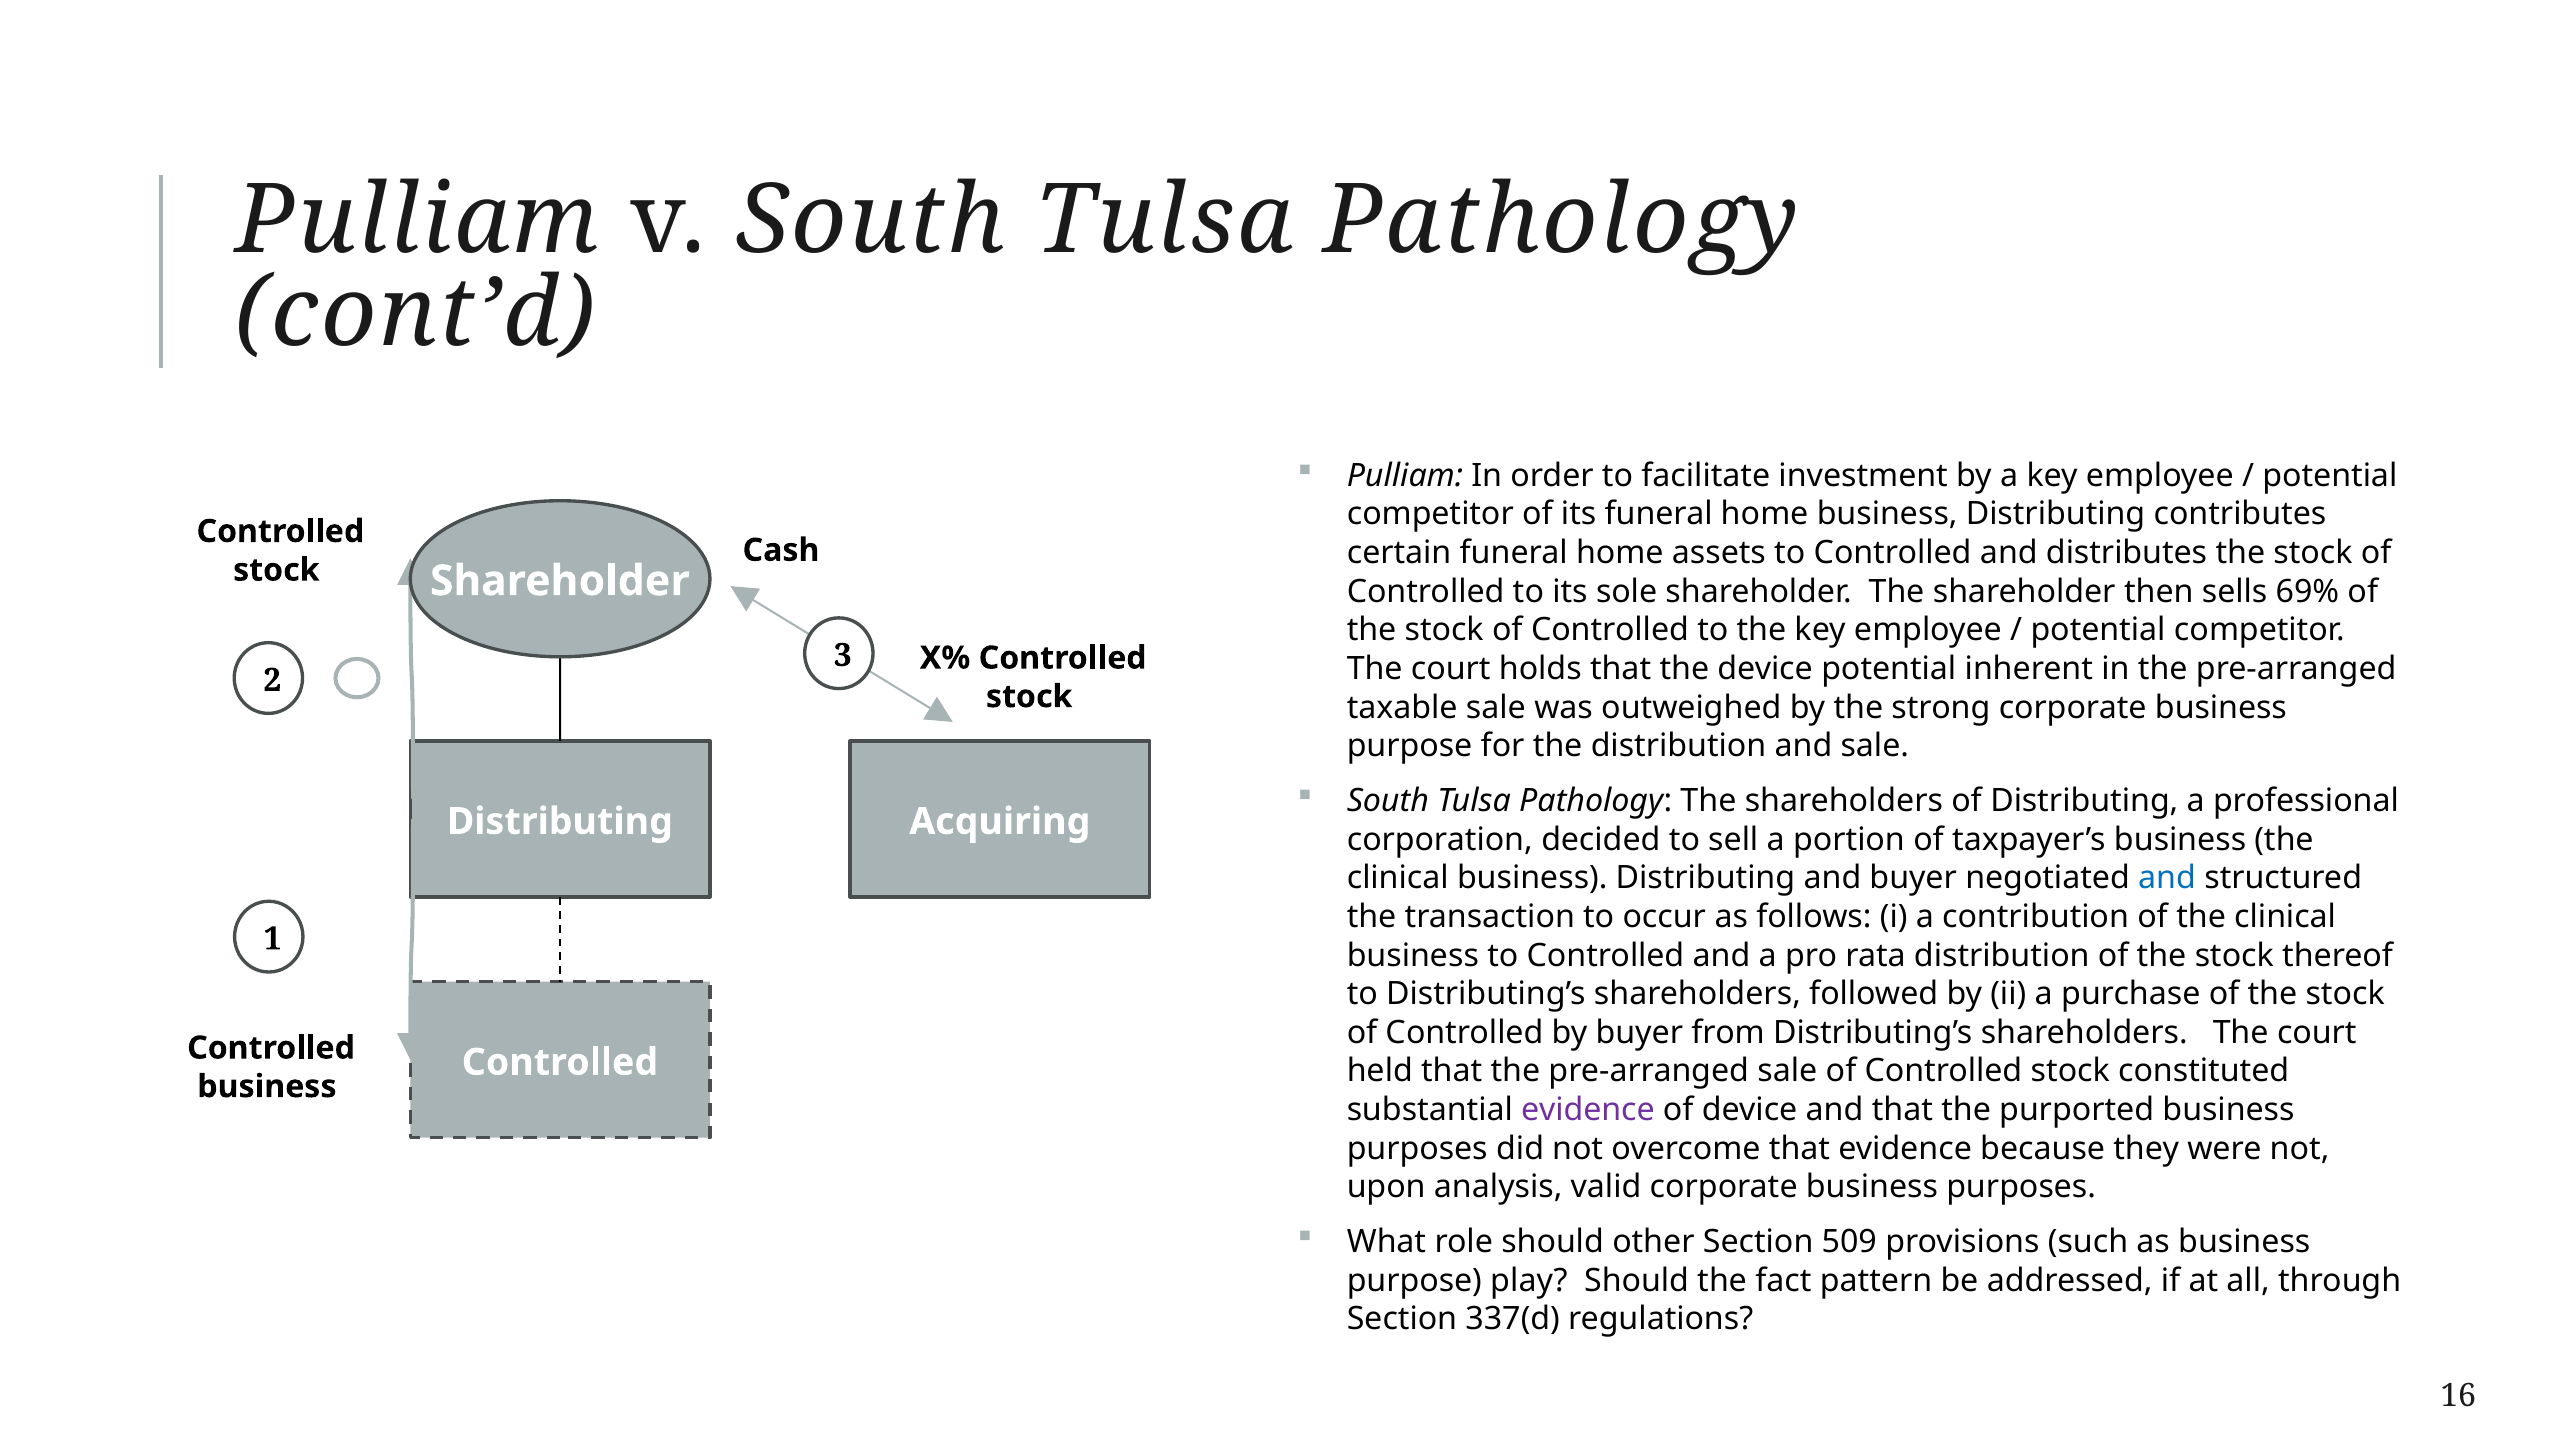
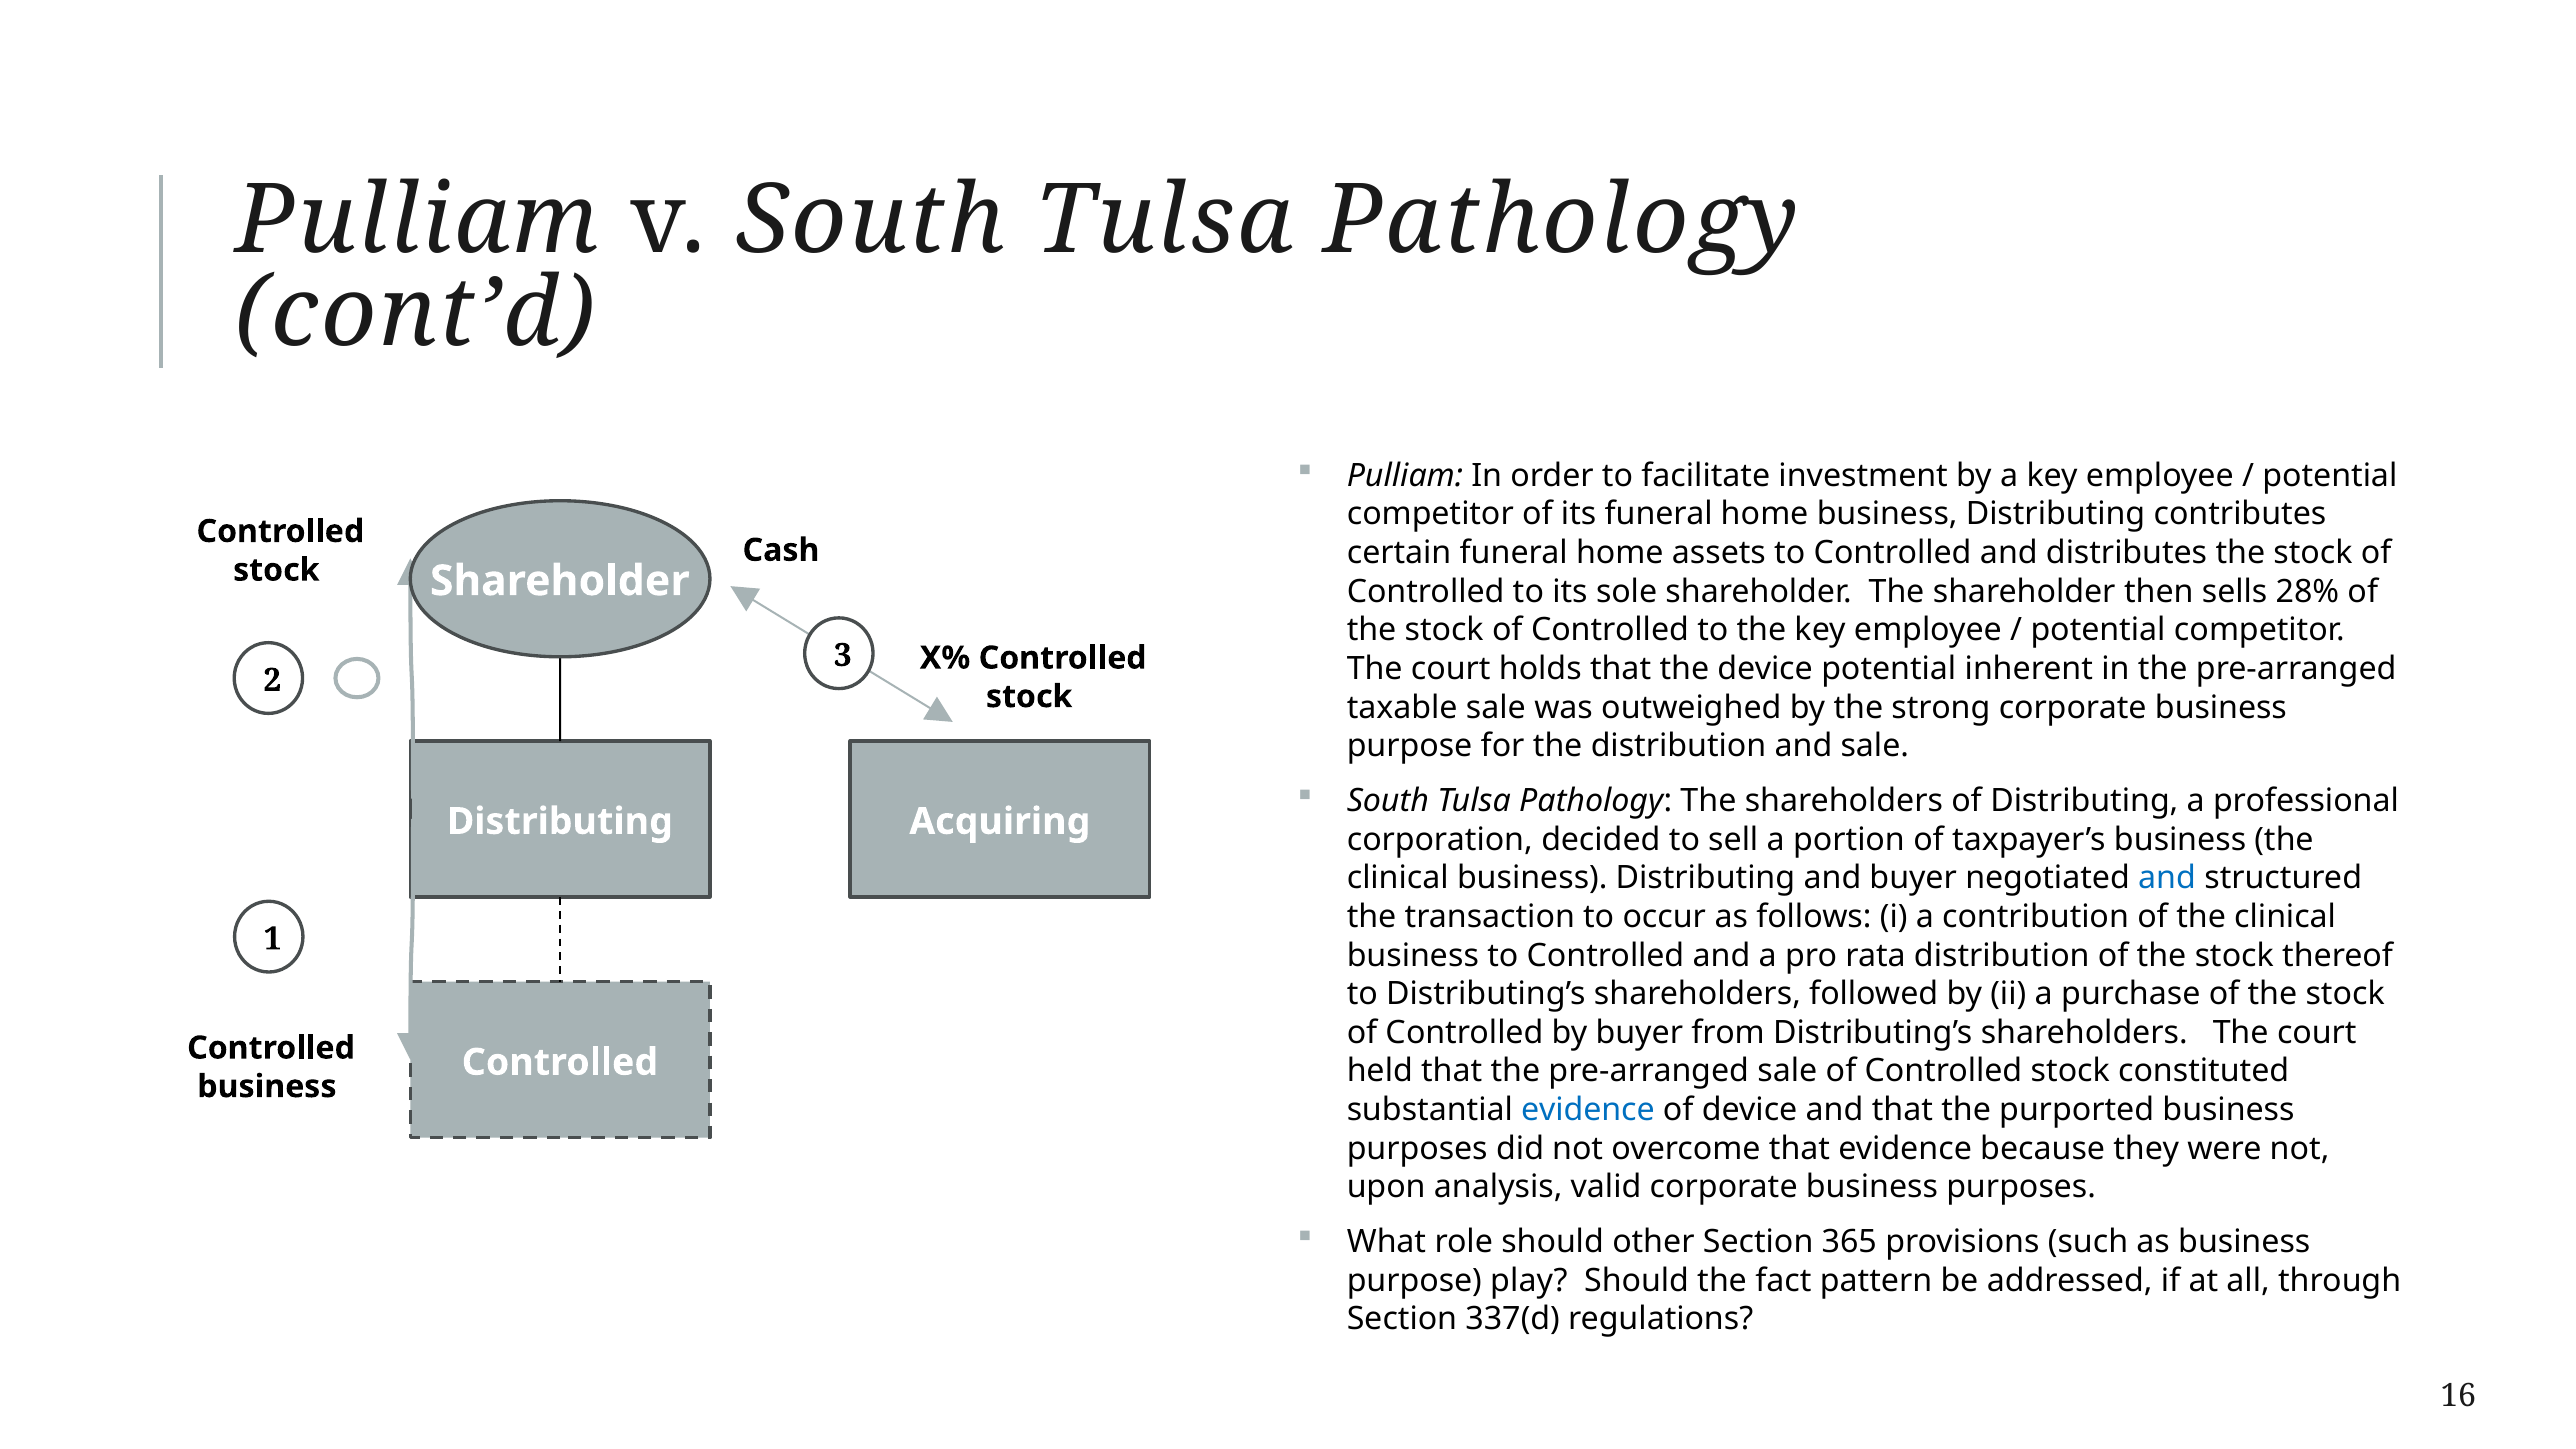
69%: 69% -> 28% (2307, 591)
evidence colour: purple -> blue (1588, 1110)
509: 509 -> 365 (1849, 1242)
